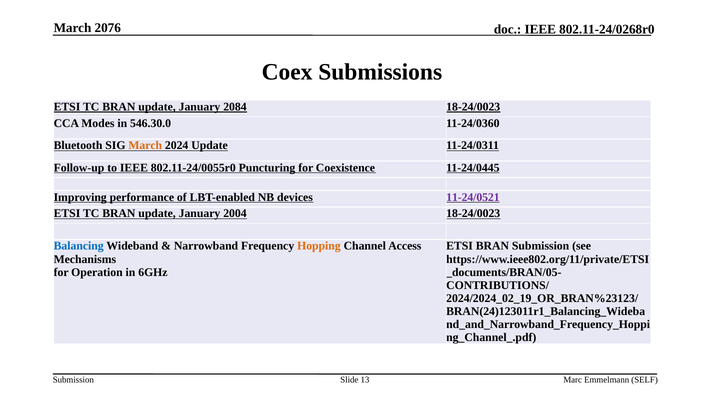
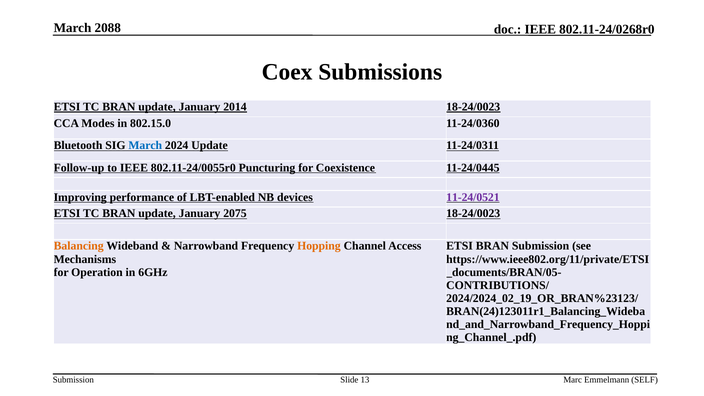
2076: 2076 -> 2088 (108, 28)
2084: 2084 -> 2014 (235, 107)
546.30.0: 546.30.0 -> 802.15.0 (151, 123)
March colour: orange -> blue (145, 145)
2004: 2004 -> 2075 (235, 213)
Balancing colour: blue -> orange (79, 246)
